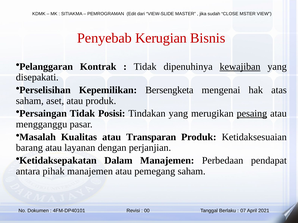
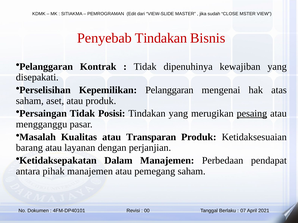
Penyebab Kerugian: Kerugian -> Tindakan (161, 38)
kewajiban underline: present -> none (240, 67)
Kepemilikan Bersengketa: Bersengketa -> Pelanggaran (169, 90)
